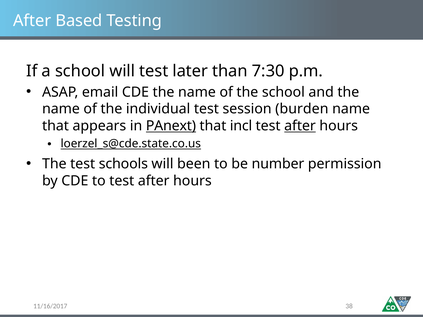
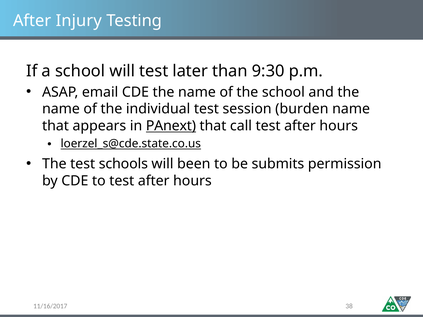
Based: Based -> Injury (79, 21)
7:30: 7:30 -> 9:30 (268, 71)
incl: incl -> call (241, 126)
after underline: present -> none (300, 126)
number: number -> submits (278, 164)
